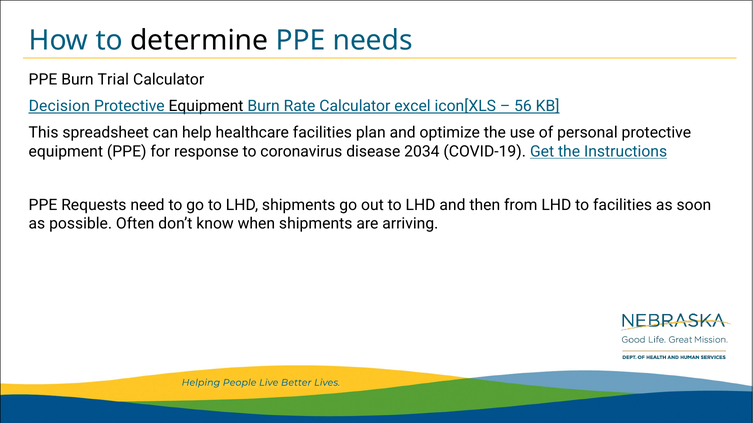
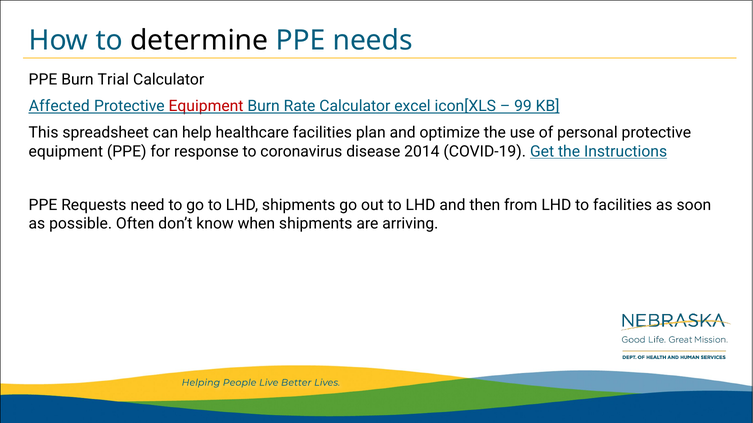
Decision: Decision -> Affected (59, 106)
Equipment colour: black -> red (206, 106)
56: 56 -> 99 (523, 106)
2034: 2034 -> 2014 (422, 152)
